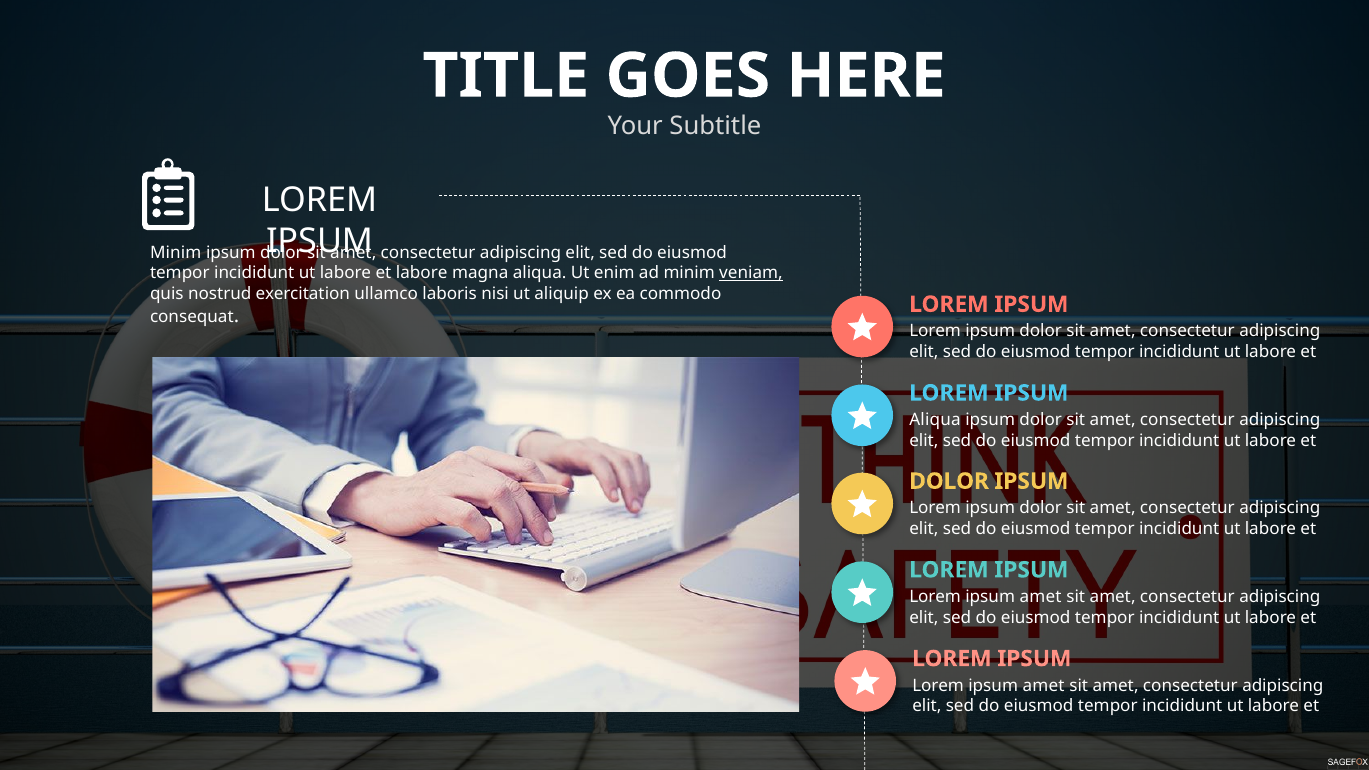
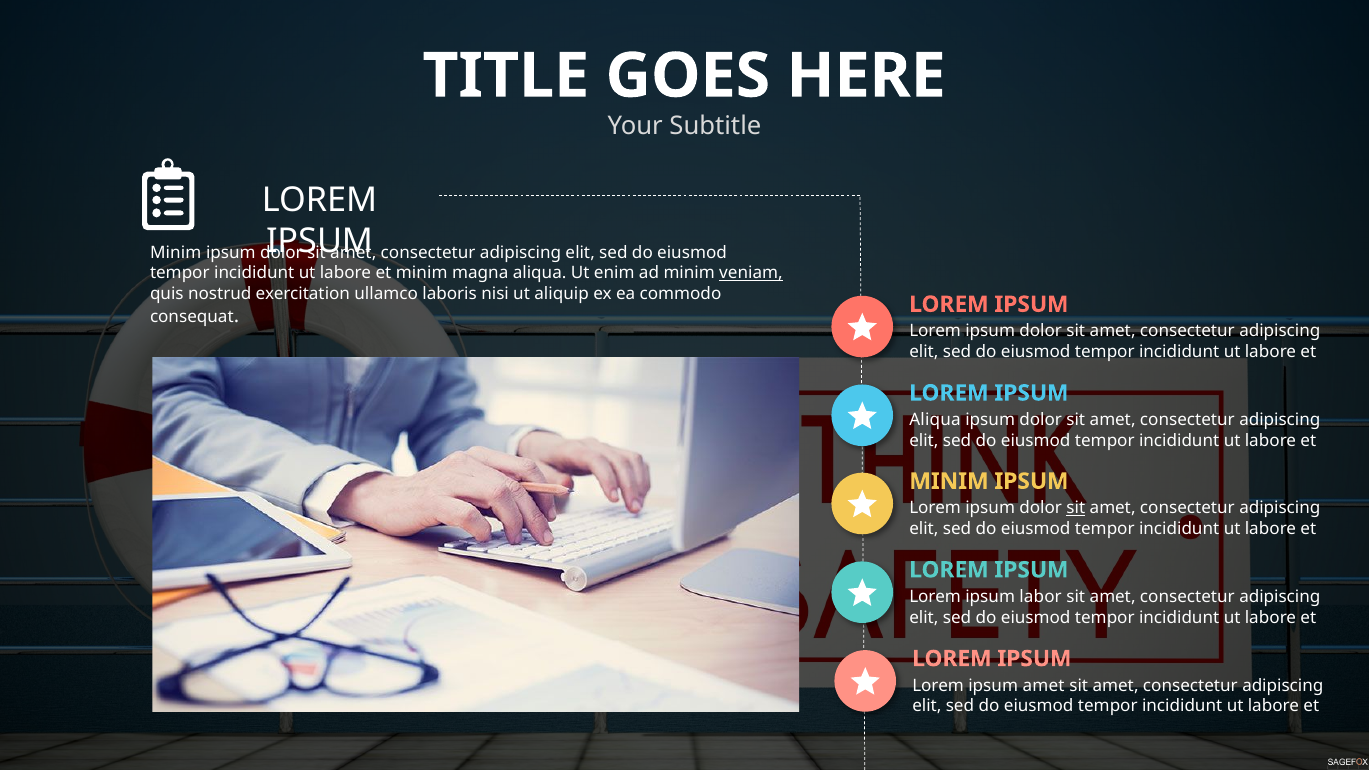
labore: labore -> minim (422, 273)
DOLOR: DOLOR -> MINIM (949, 481)
sit underline: none -> present (1076, 508)
amet: amet -> labor (1041, 597)
